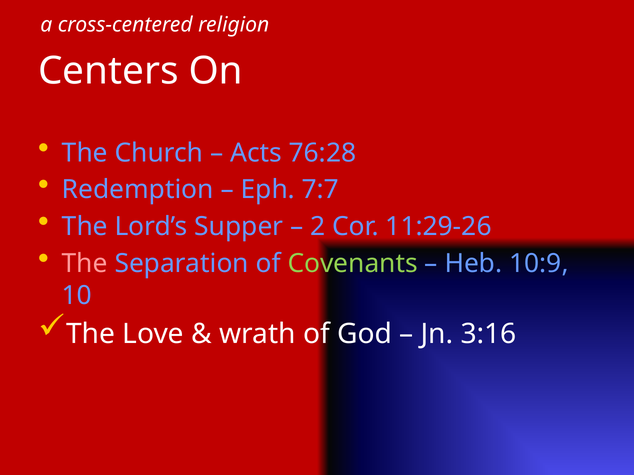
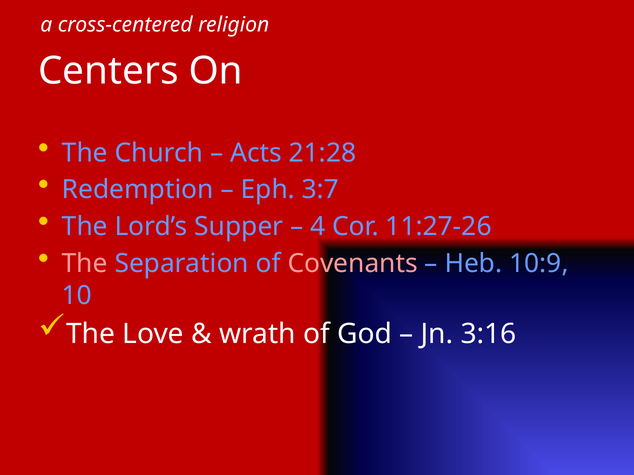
76:28: 76:28 -> 21:28 (322, 153)
7:7: 7:7 -> 3:7 (320, 190)
2: 2 -> 4 (318, 227)
11:29-26: 11:29-26 -> 11:27-26 (439, 227)
Covenants colour: light green -> pink (353, 264)
